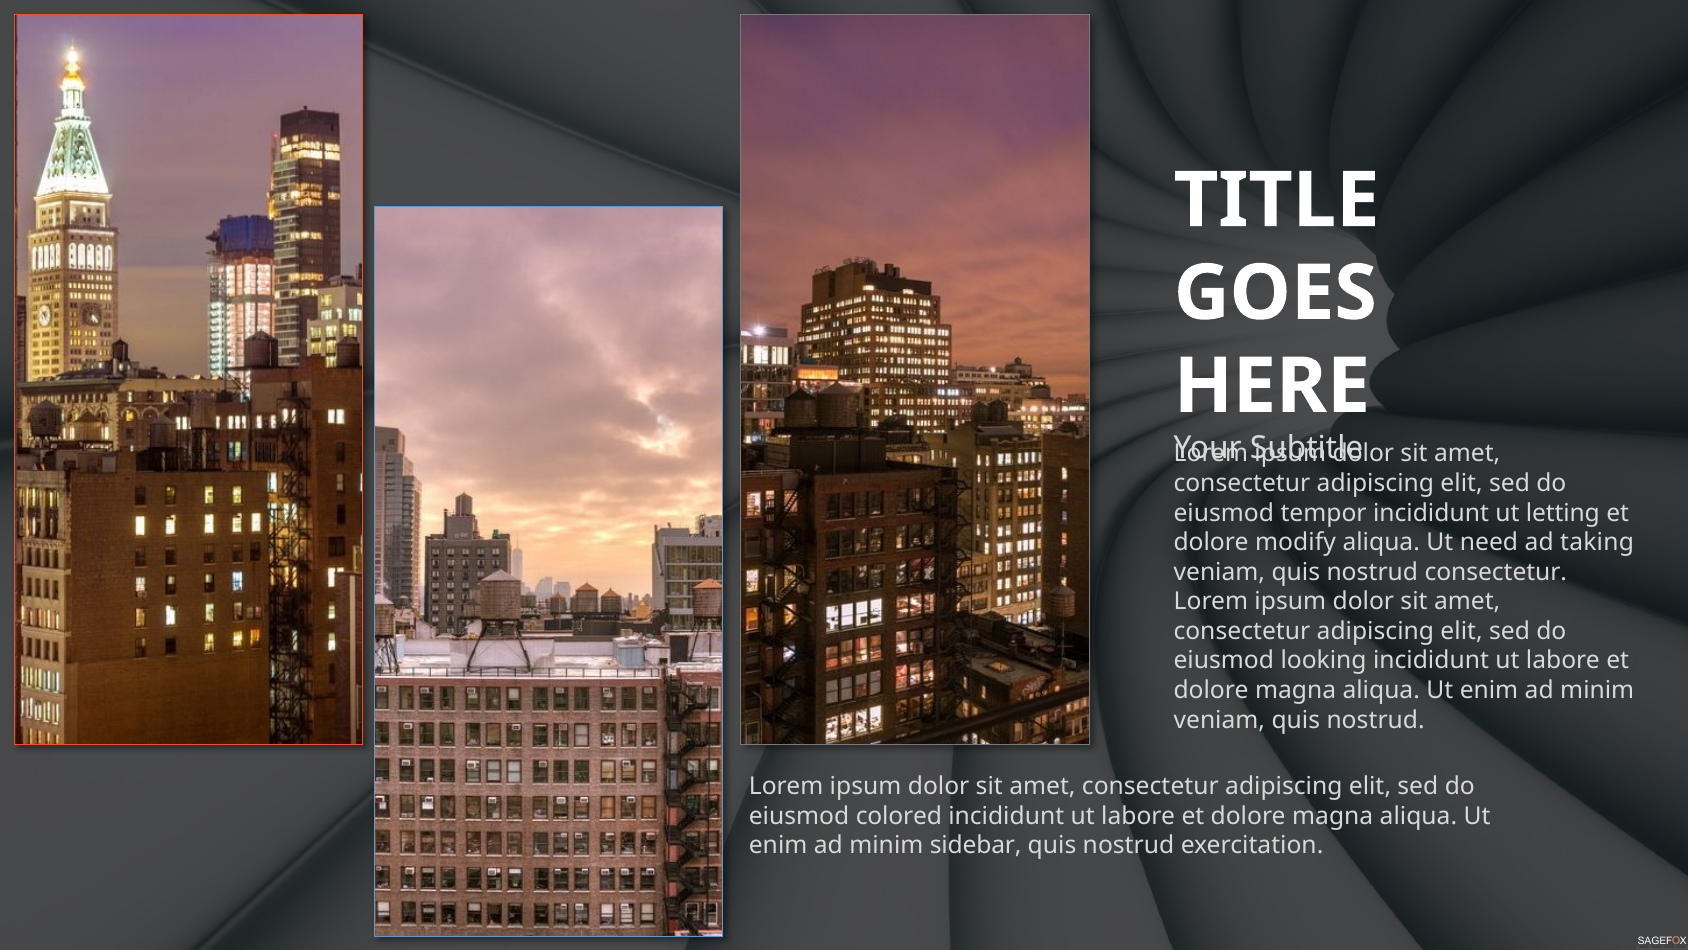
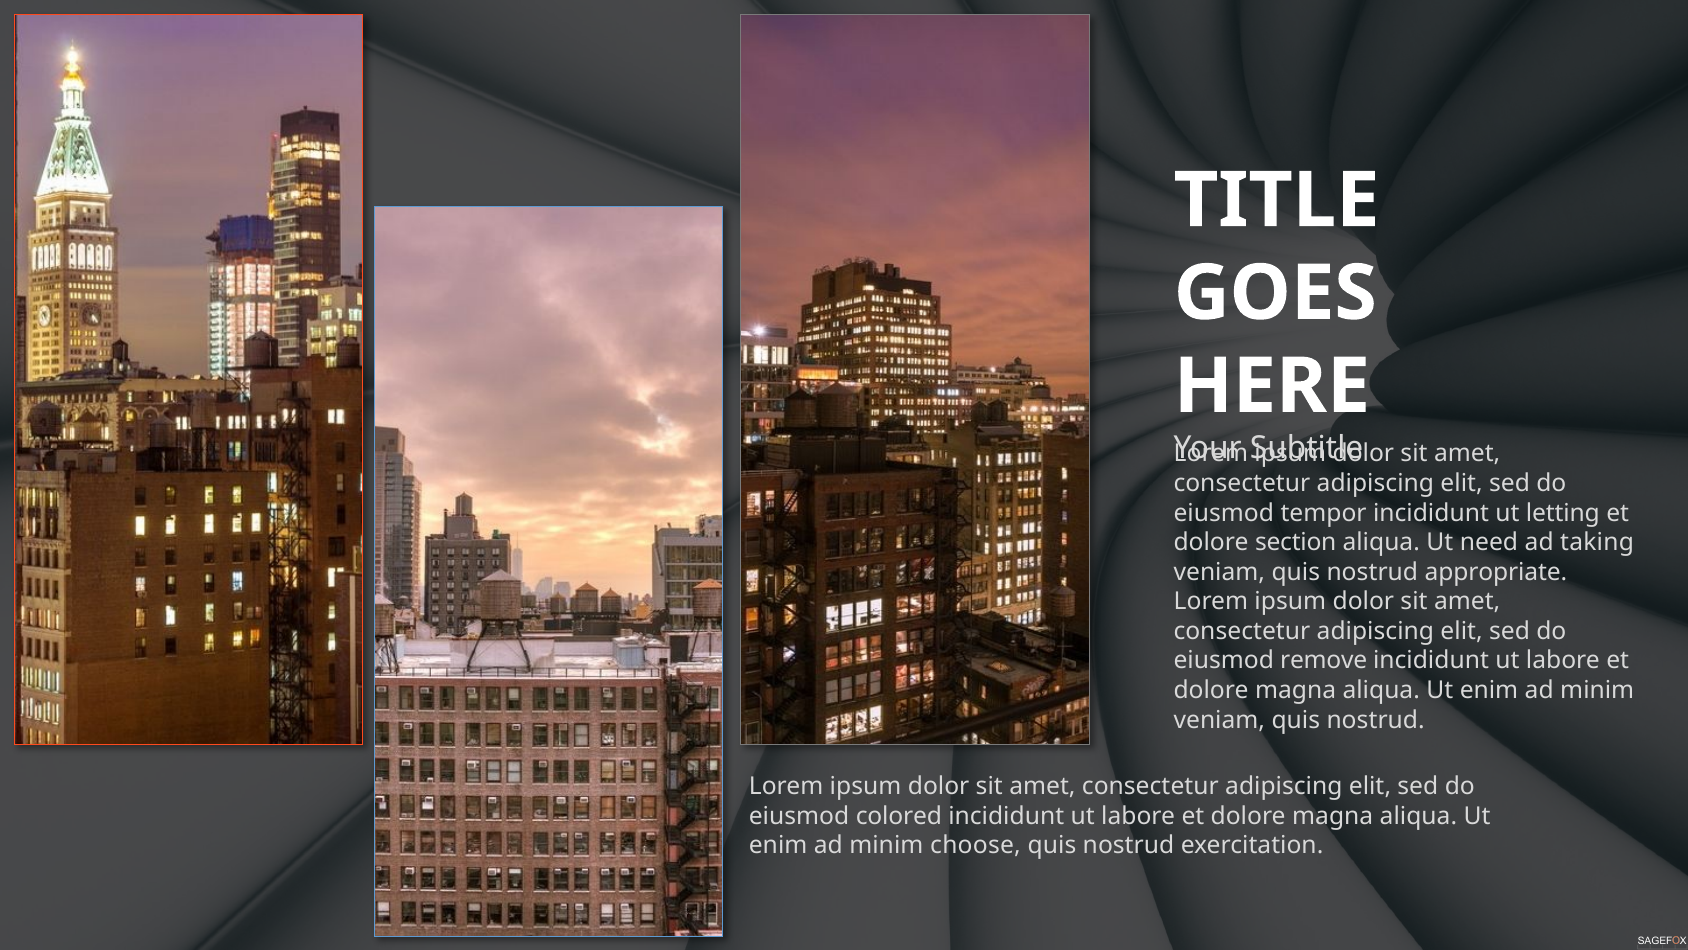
modify: modify -> section (1296, 542)
nostrud consectetur: consectetur -> appropriate (1496, 572)
looking: looking -> remove (1324, 660)
sidebar: sidebar -> choose (975, 845)
